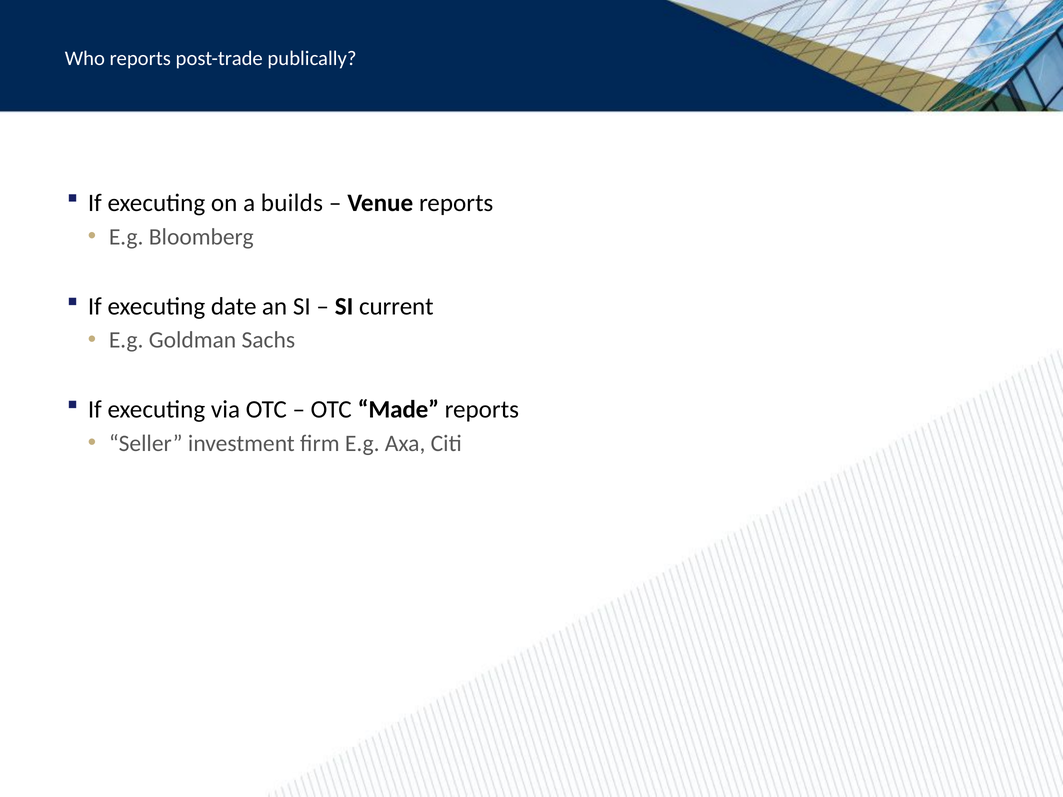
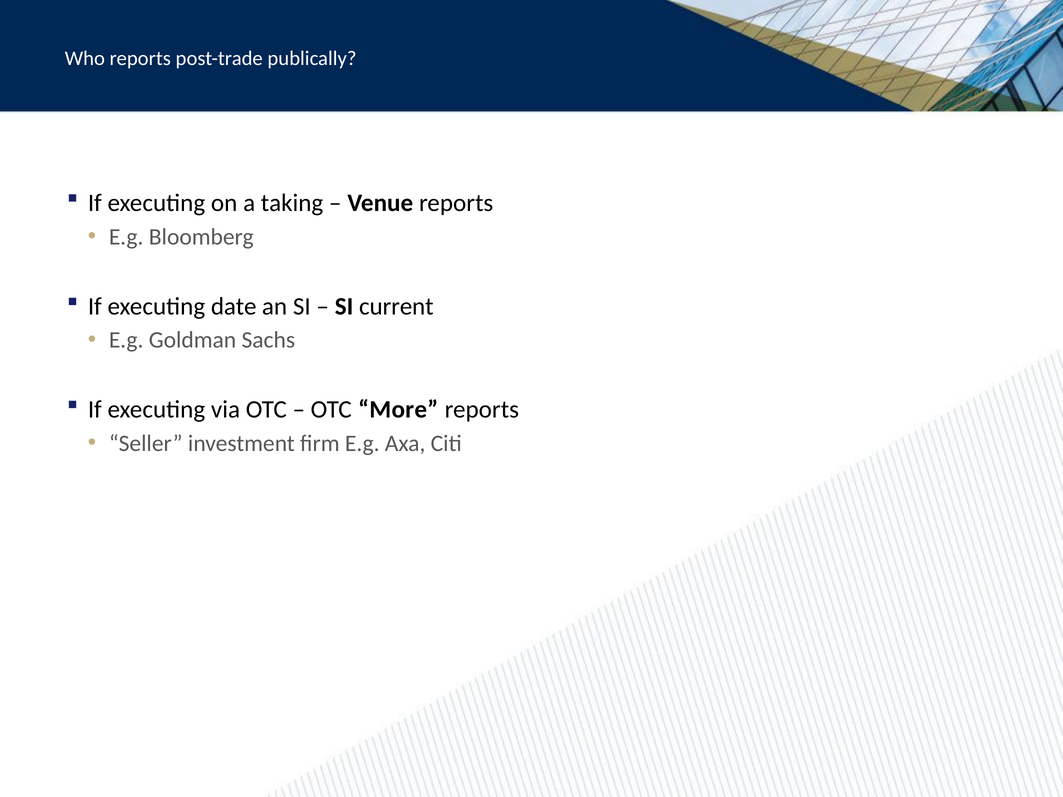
builds: builds -> taking (292, 203)
Made: Made -> More (398, 410)
